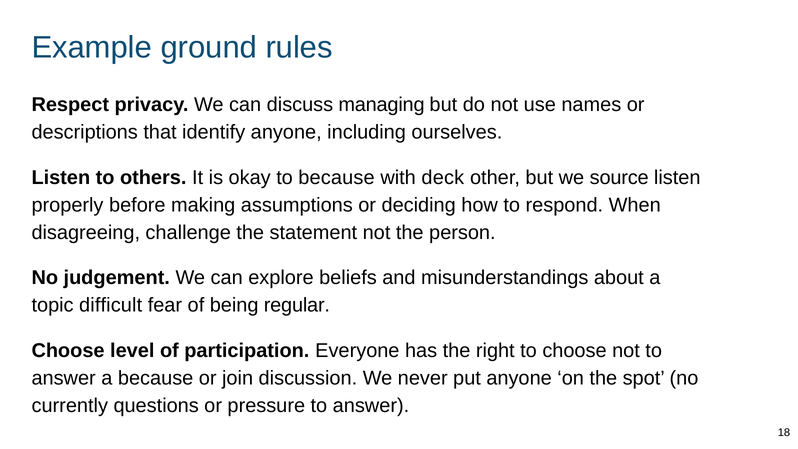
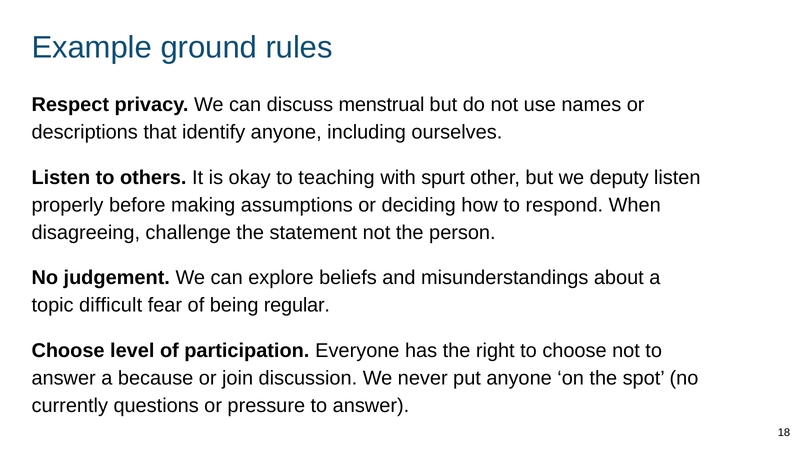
managing: managing -> menstrual (382, 105)
to because: because -> teaching (336, 177)
deck: deck -> spurt (443, 177)
source: source -> deputy (619, 177)
